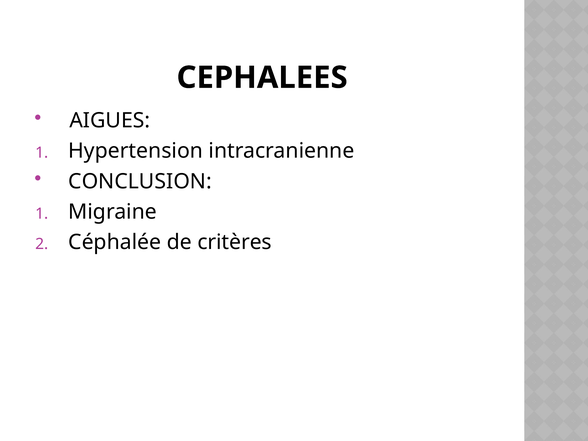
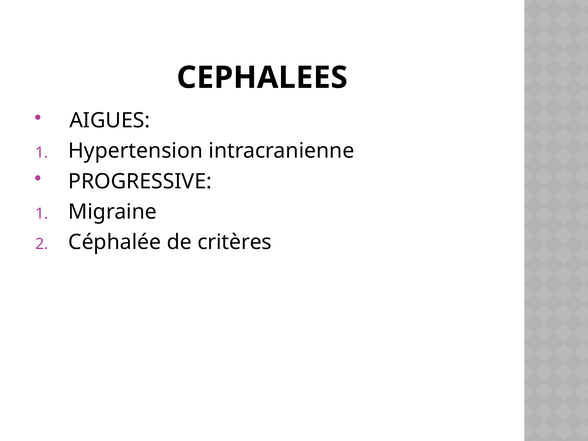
CONCLUSION: CONCLUSION -> PROGRESSIVE (140, 181)
